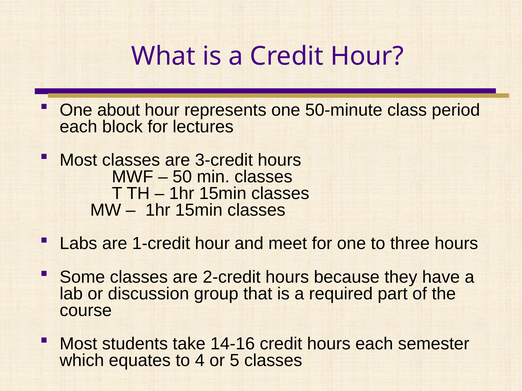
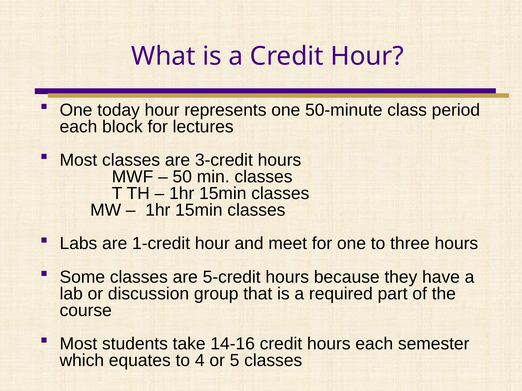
about: about -> today (119, 110)
2-credit: 2-credit -> 5-credit (232, 277)
